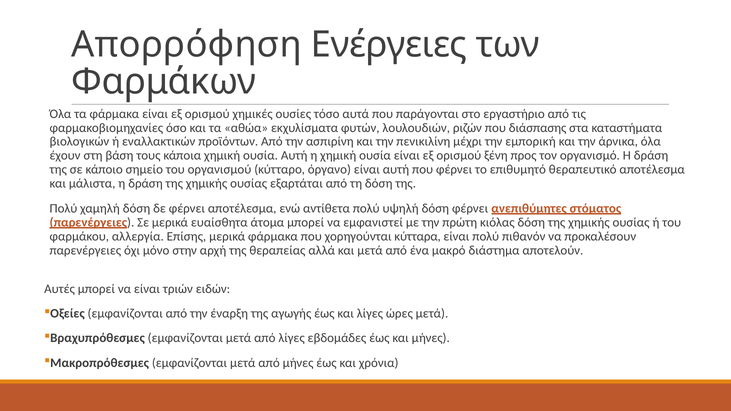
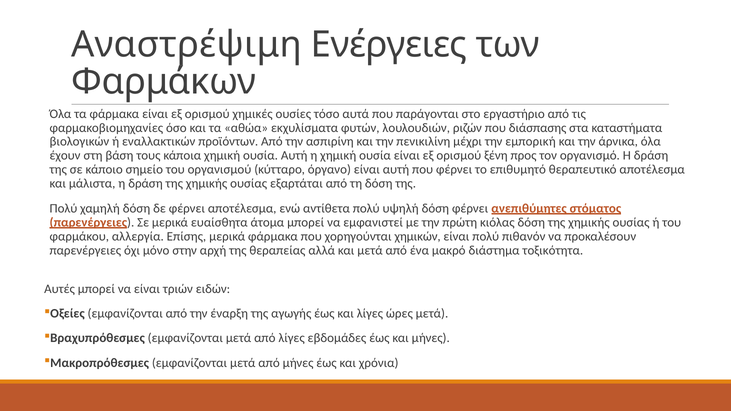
Απορρόφηση: Απορρόφηση -> Αναστρέψιμη (187, 45)
κύτταρα: κύτταρα -> χημικών (418, 236)
αποτελούν: αποτελούν -> τοξικότητα (553, 250)
